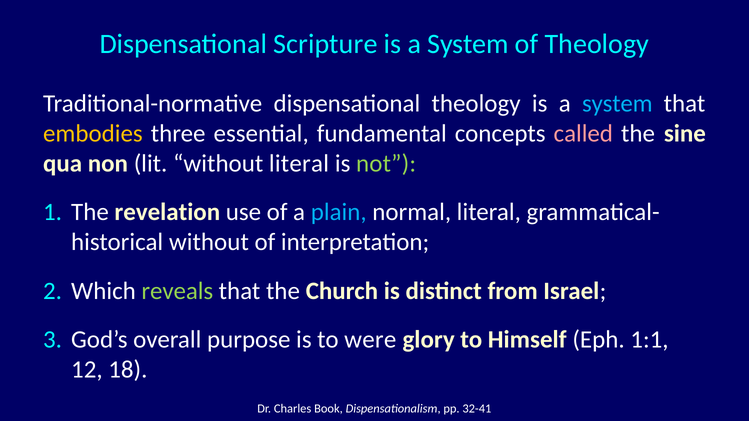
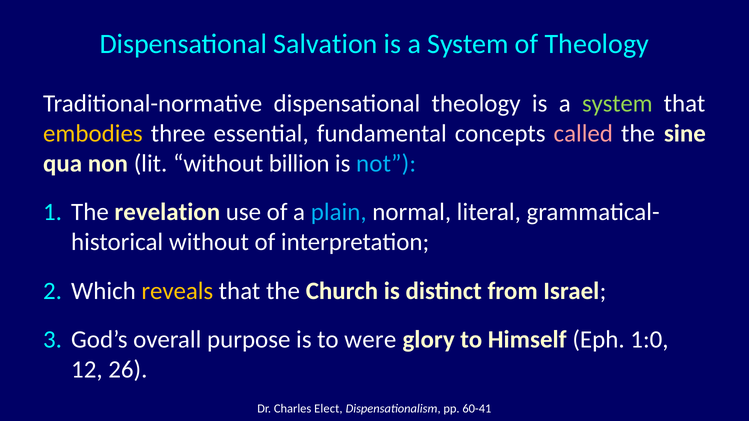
Scripture: Scripture -> Salvation (325, 44)
system colour: light blue -> light green (617, 104)
without literal: literal -> billion (299, 164)
not colour: light green -> light blue (386, 164)
reveals colour: light green -> yellow (177, 291)
1:1: 1:1 -> 1:0 (649, 340)
18: 18 -> 26 (128, 370)
Book: Book -> Elect (328, 409)
32-41: 32-41 -> 60-41 (477, 409)
